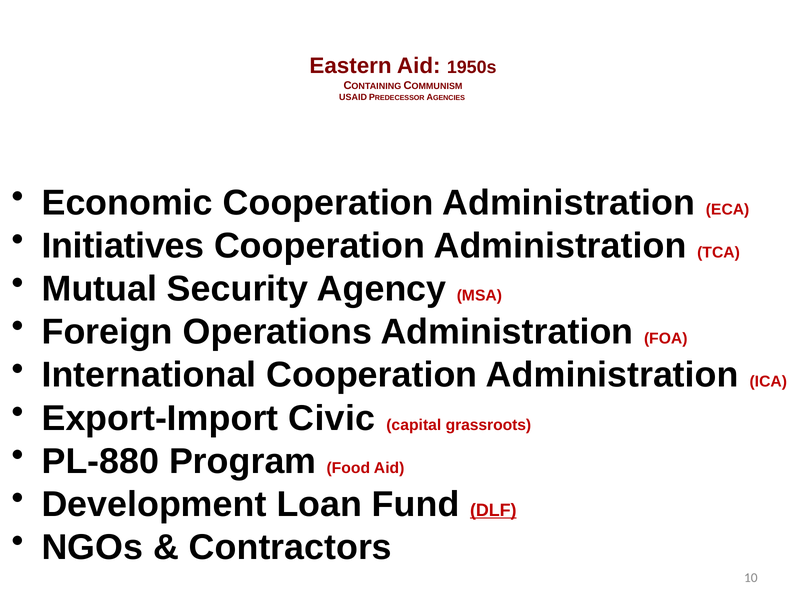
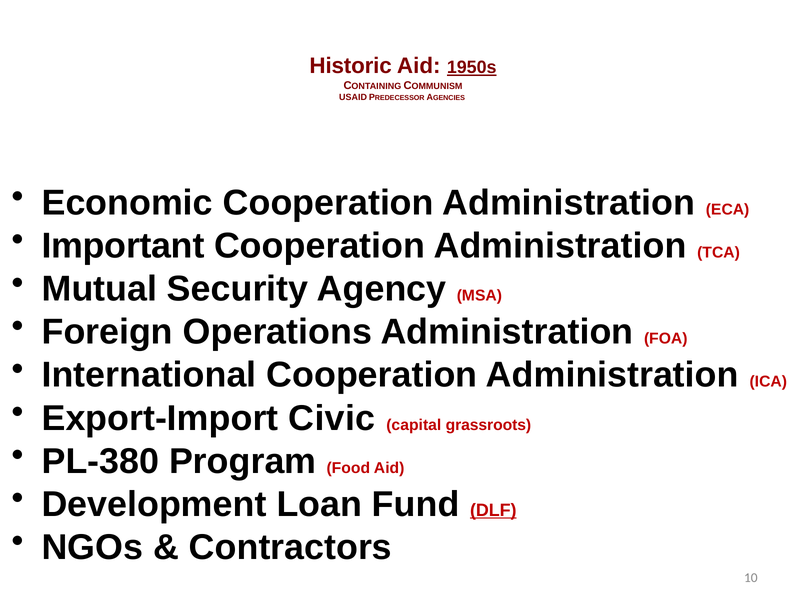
Eastern: Eastern -> Historic (351, 66)
1950s underline: none -> present (472, 68)
Initiatives: Initiatives -> Important (123, 246)
PL-880: PL-880 -> PL-380 (100, 461)
